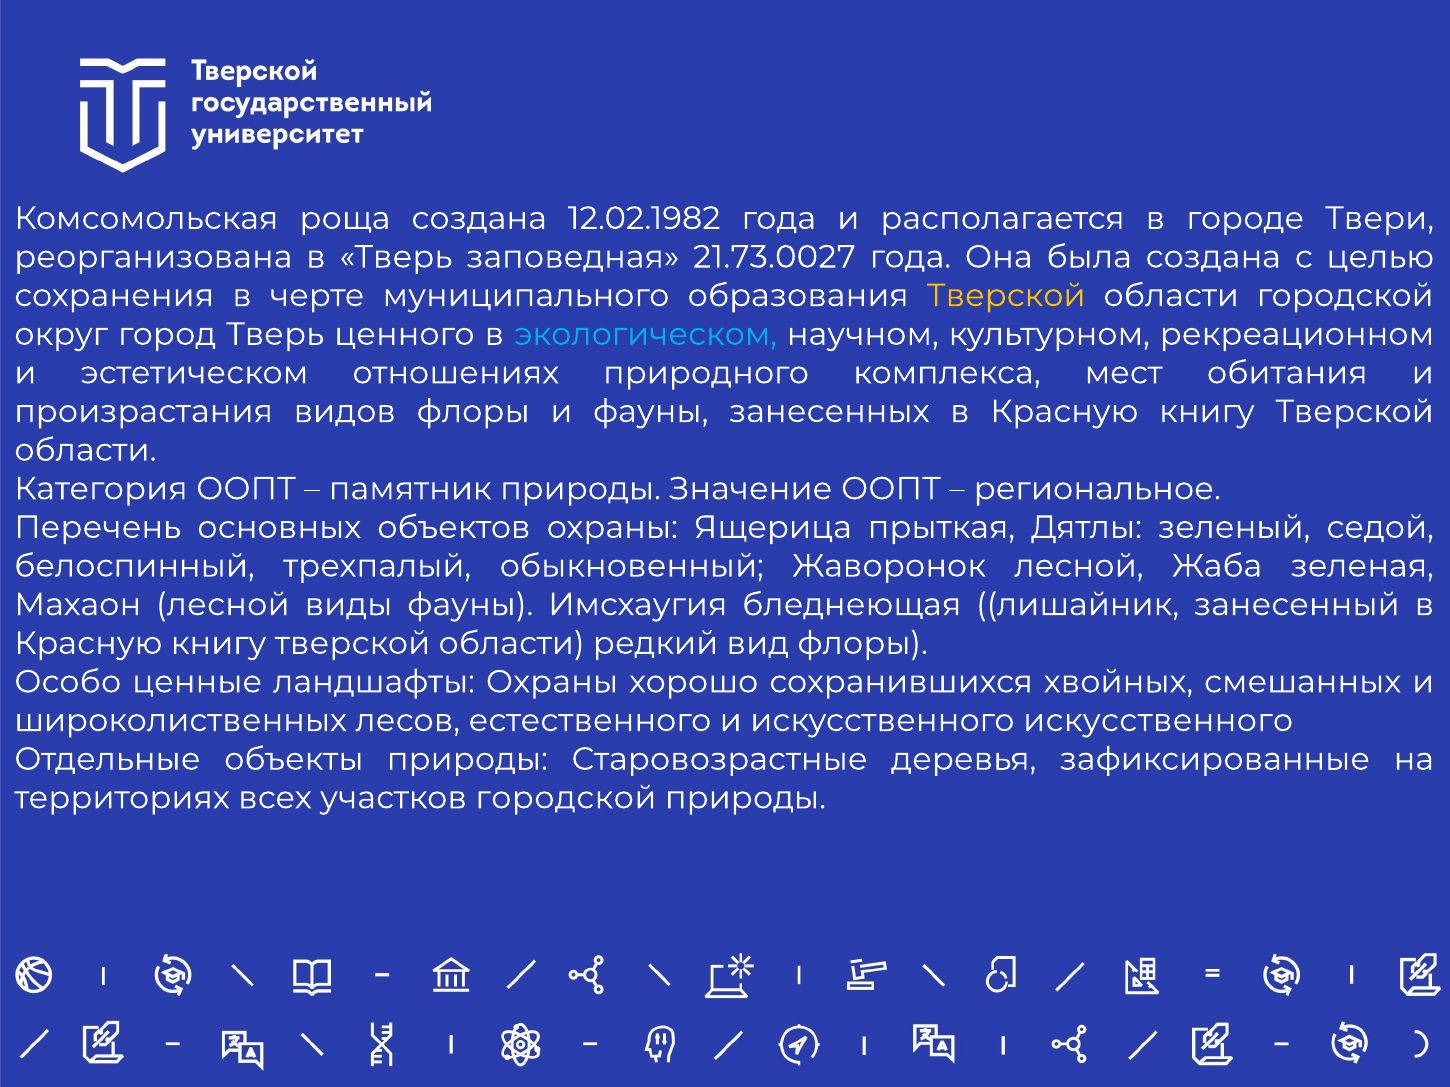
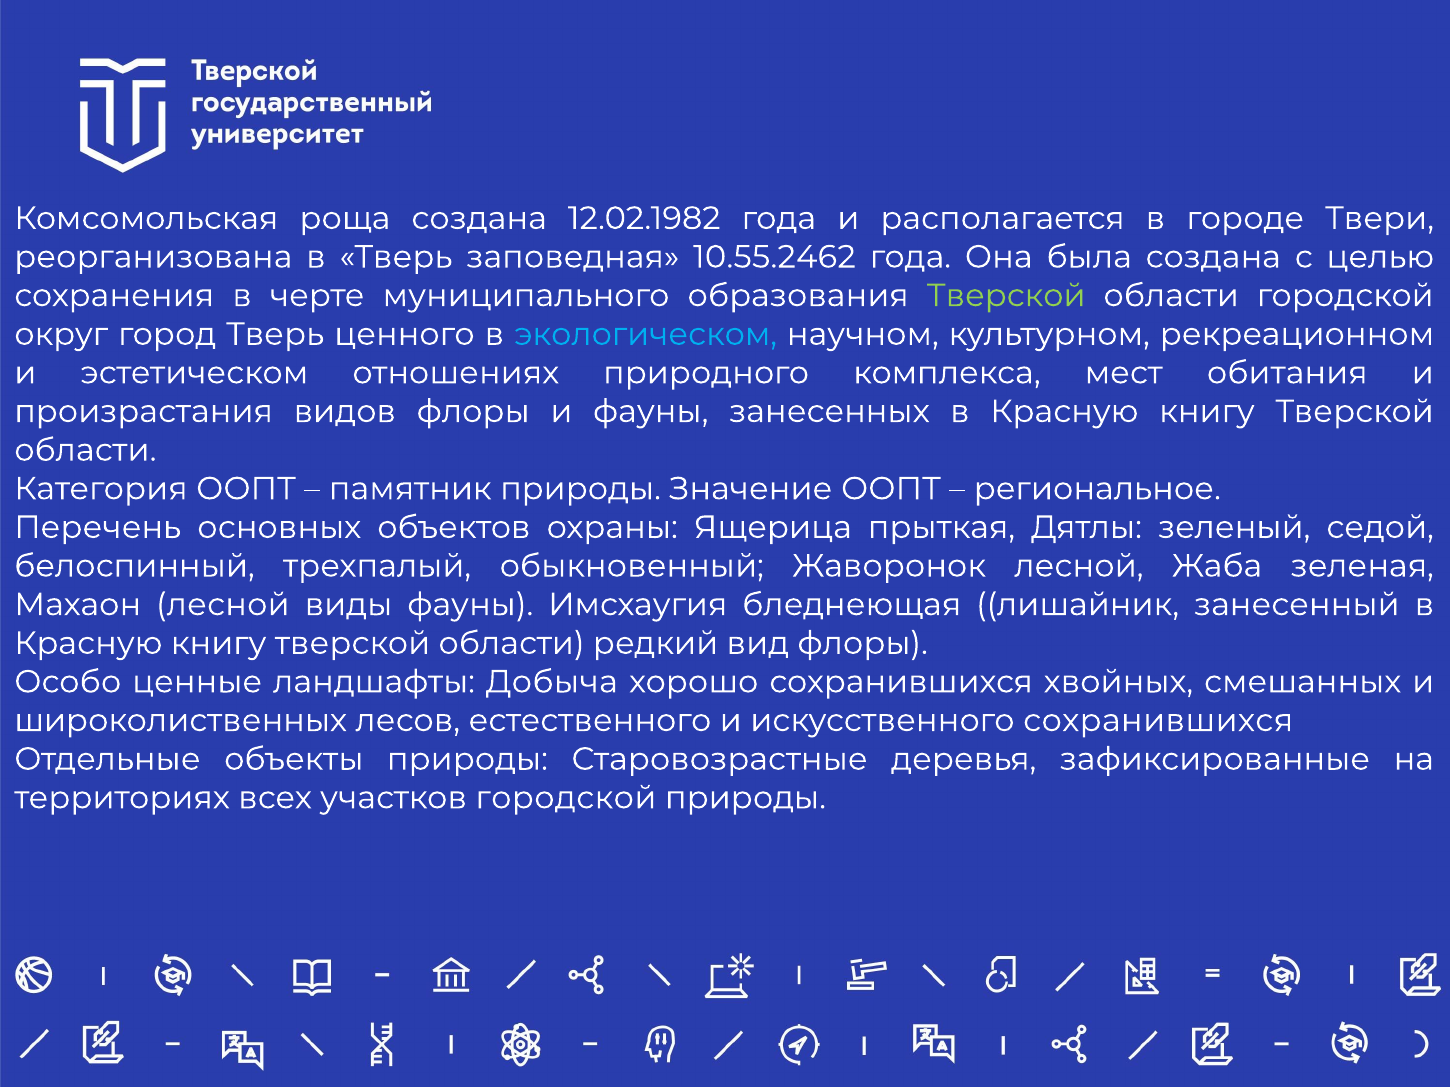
21.73.0027: 21.73.0027 -> 10.55.2462 (774, 257)
Тверской colour: yellow -> light green (1006, 296)
ландшафты Охраны: Охраны -> Добыча (552, 682)
искусственного искусственного: искусственного -> сохранившихся (1158, 721)
